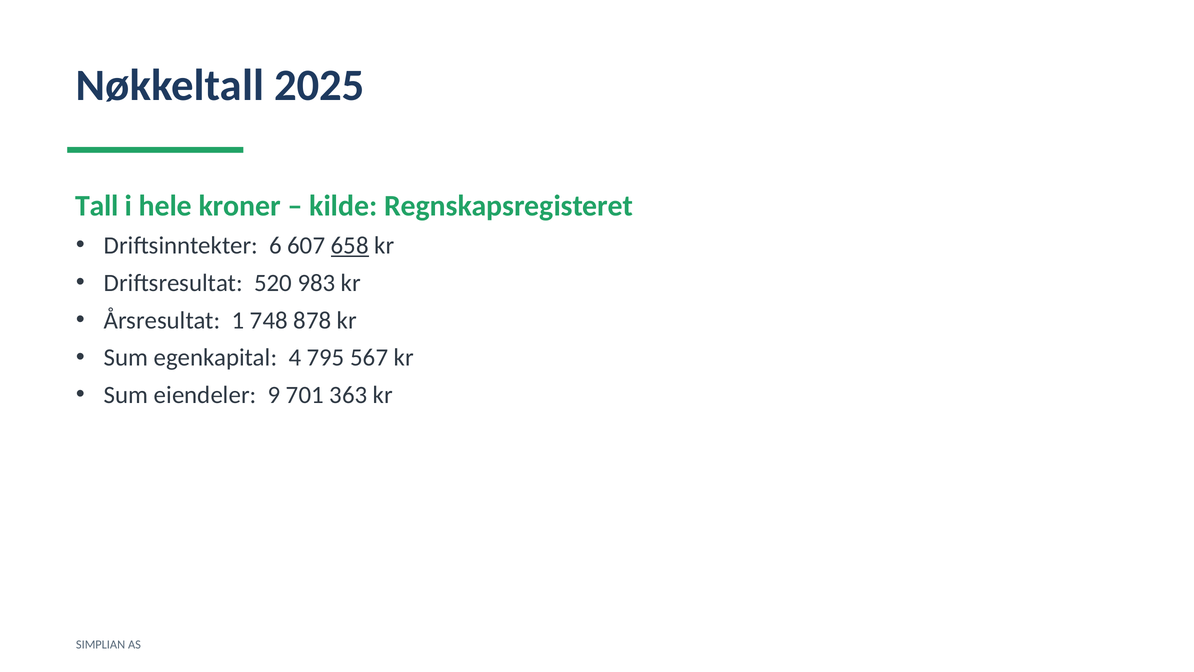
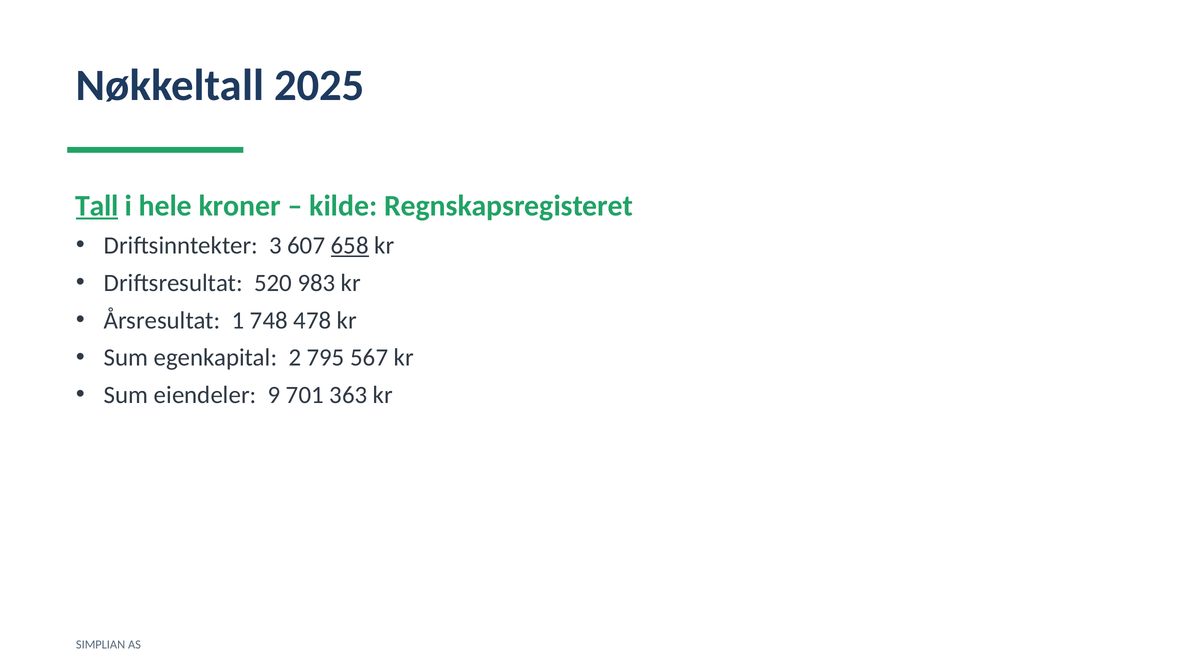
Tall underline: none -> present (97, 206)
6: 6 -> 3 (275, 246)
878: 878 -> 478 (312, 320)
4: 4 -> 2 (295, 358)
